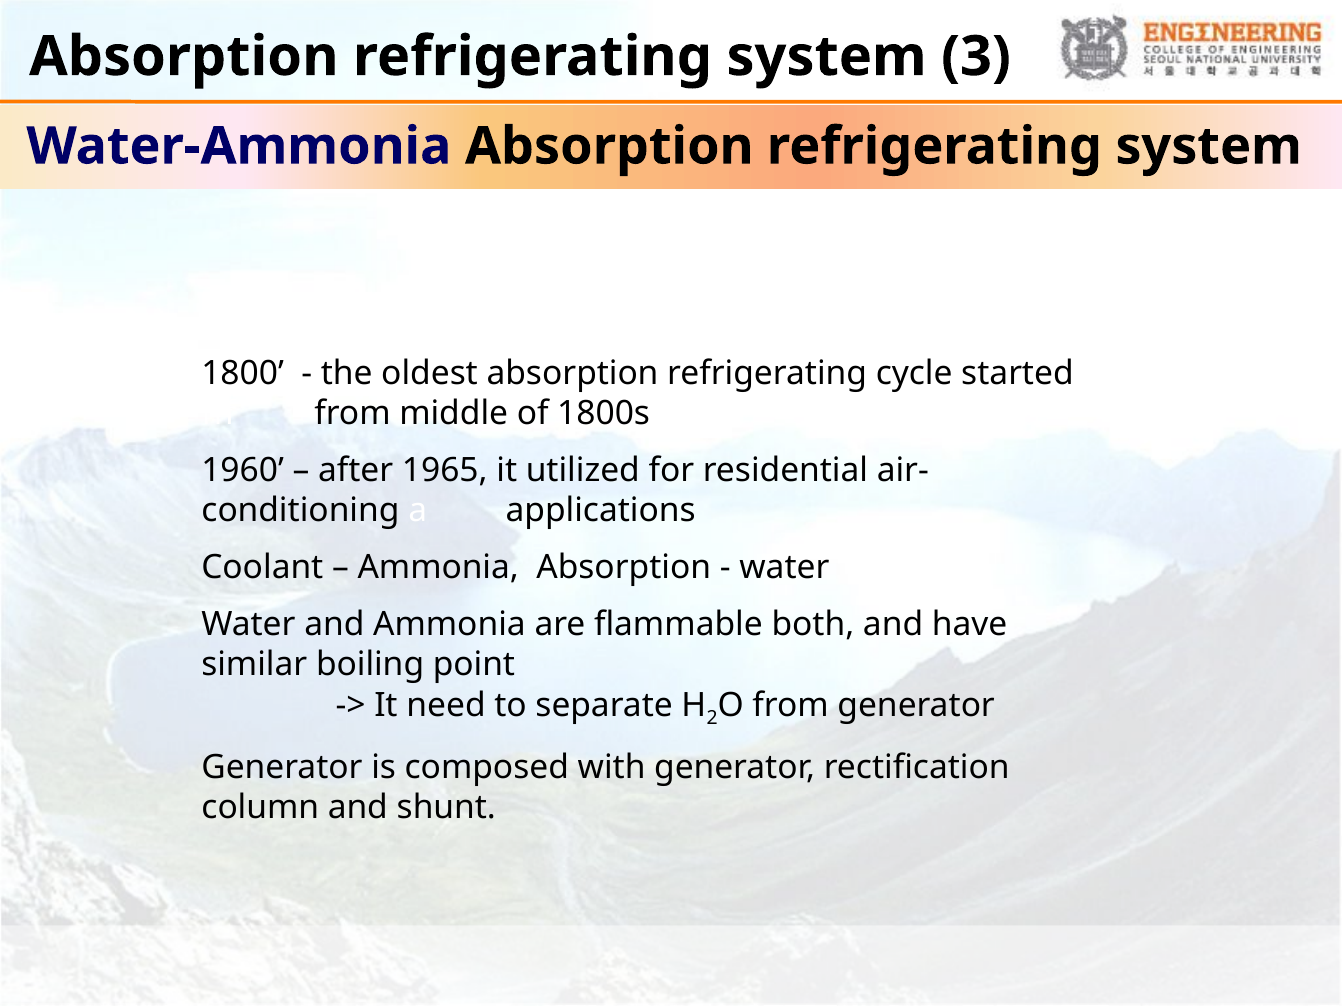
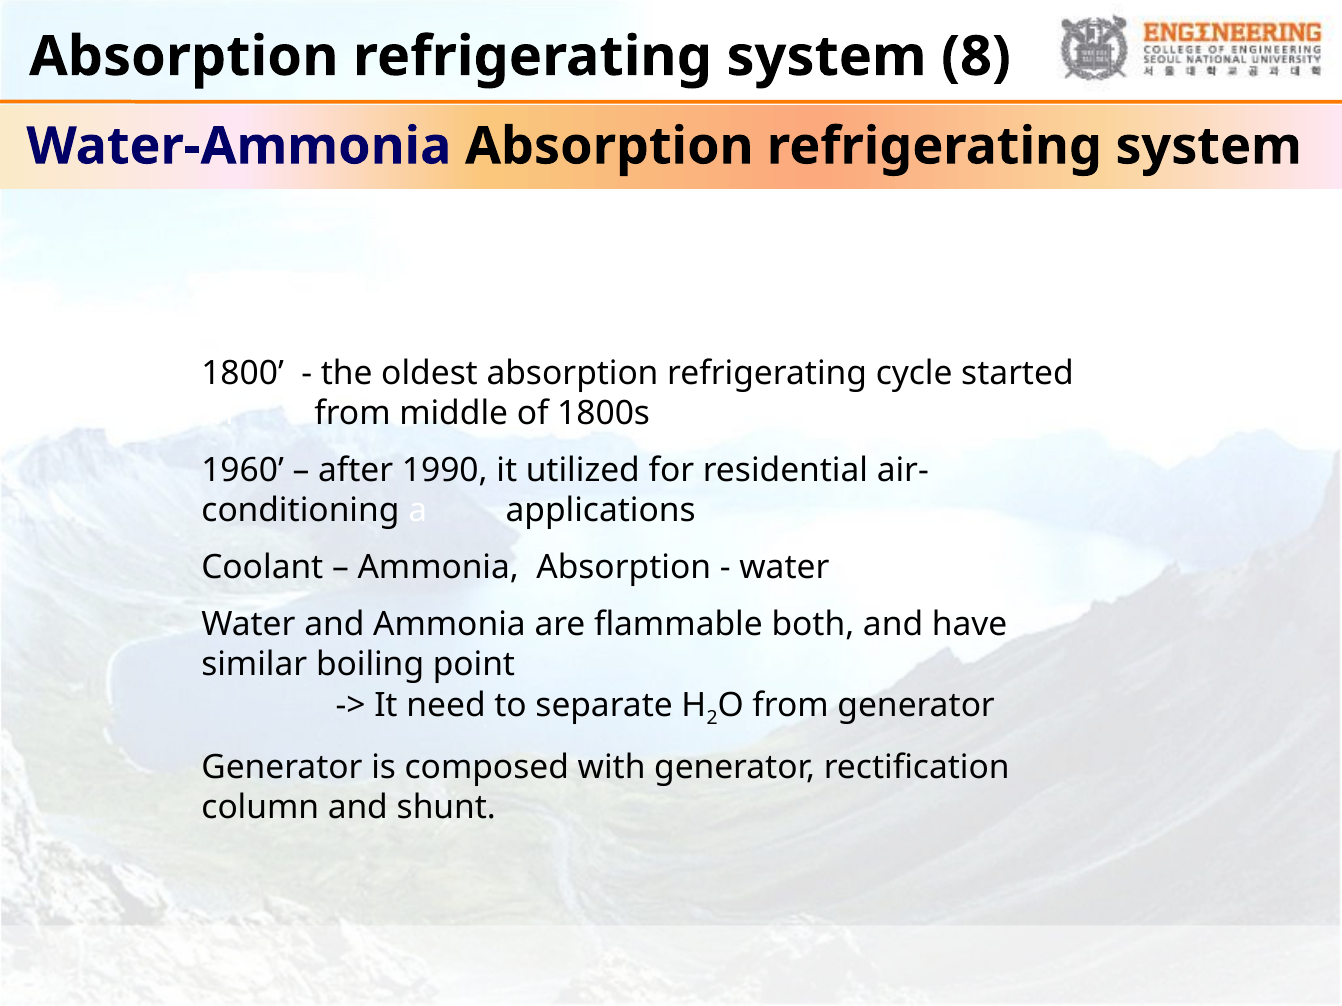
3: 3 -> 8 (976, 57)
1965: 1965 -> 1990 (445, 470)
